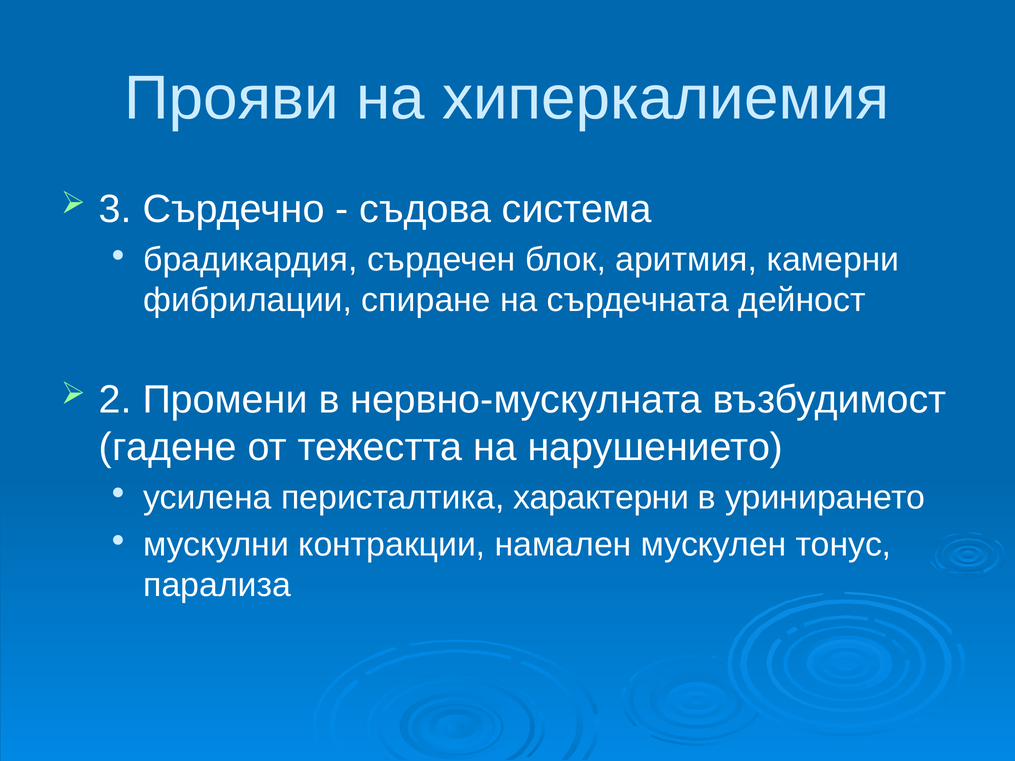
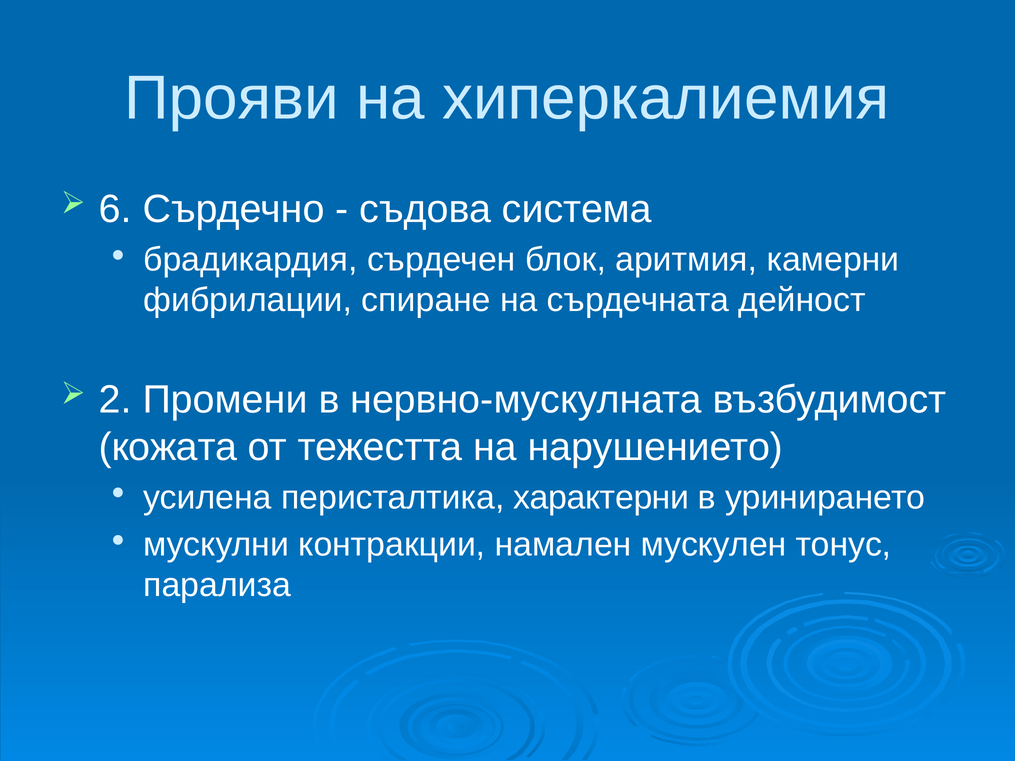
3: 3 -> 6 (115, 209)
гадене: гадене -> кожата (168, 447)
